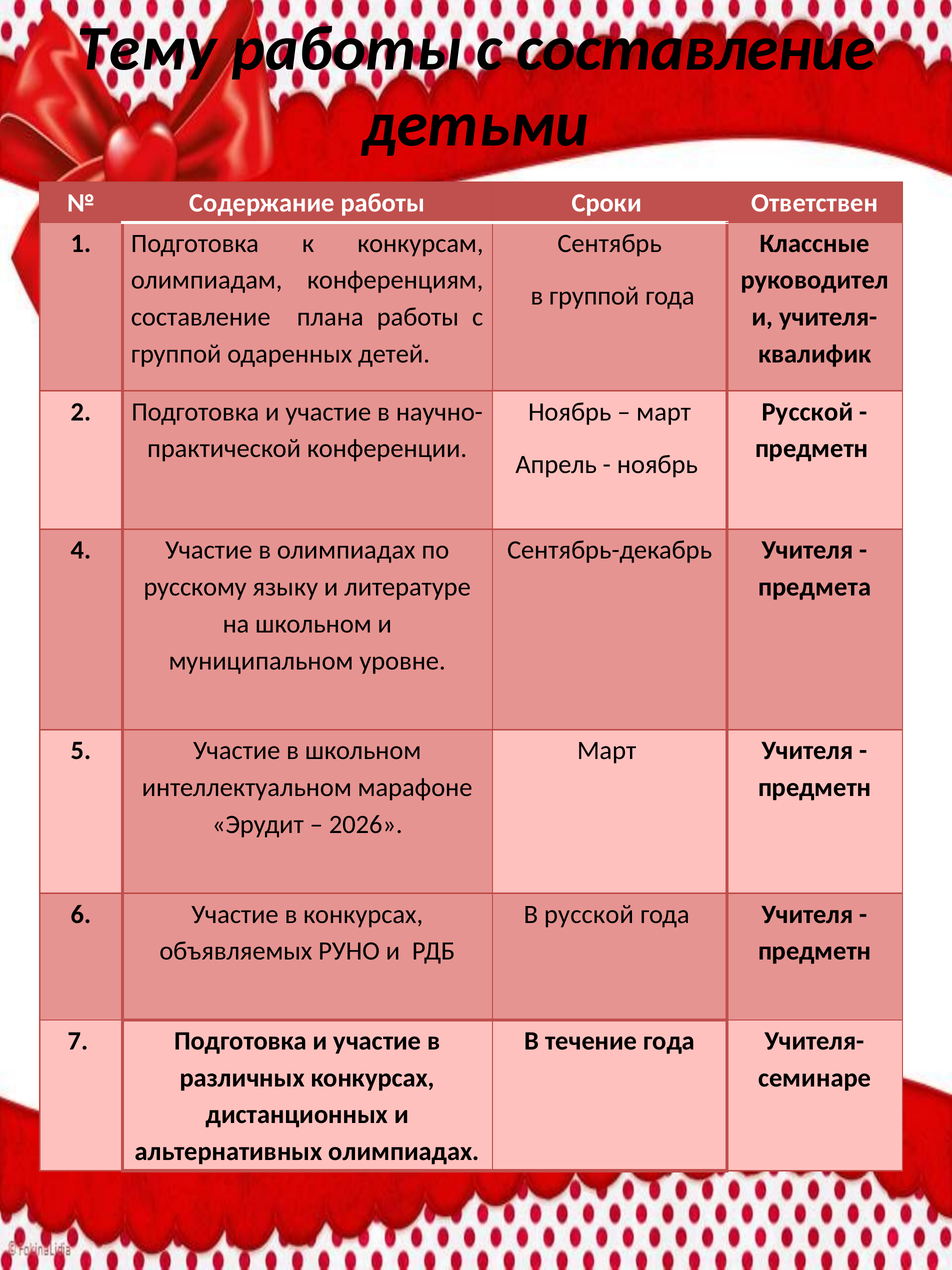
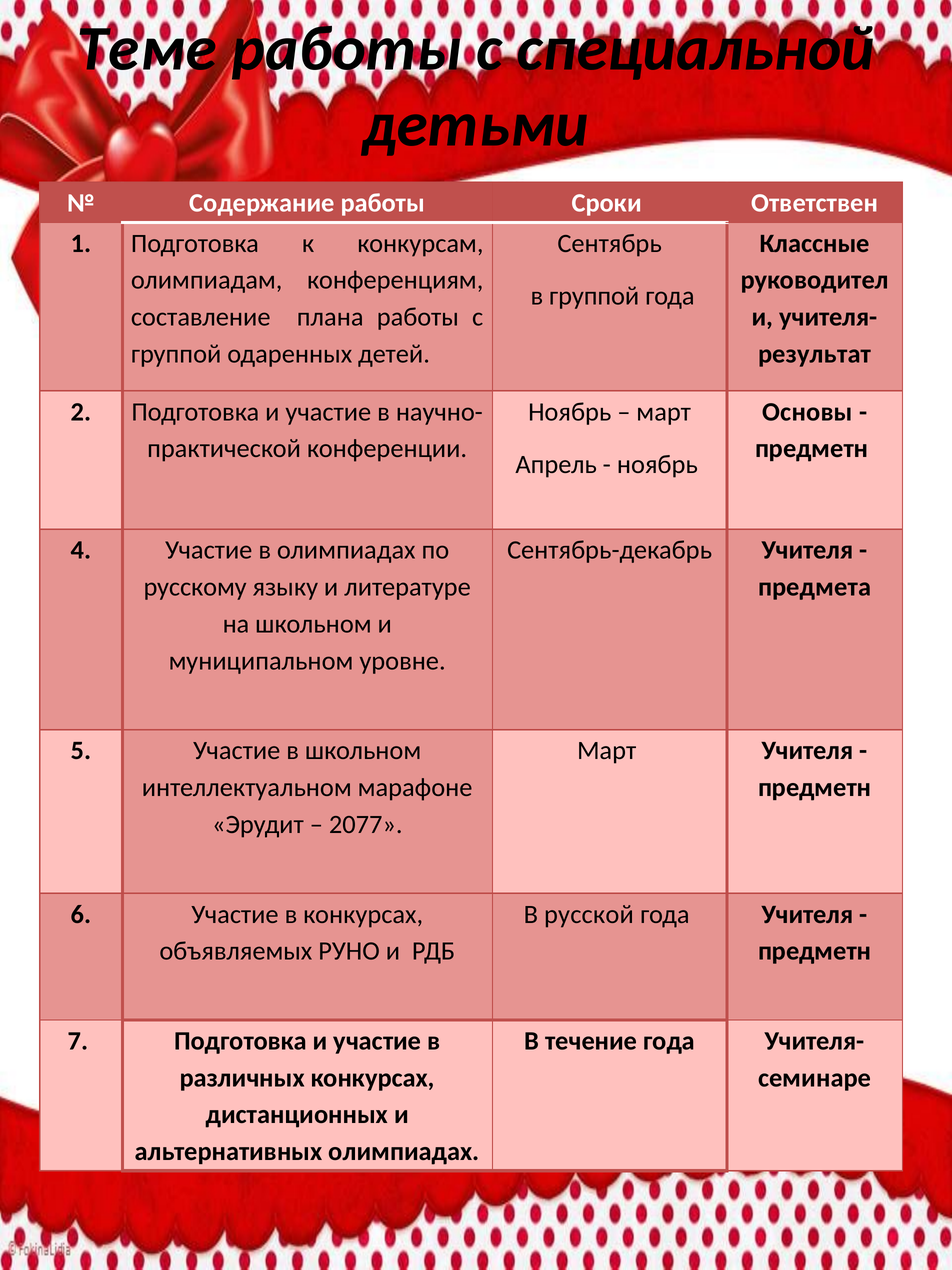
Тему: Тему -> Теме (147, 49)
с составление: составление -> специальной (696, 49)
квалифик: квалифик -> результат (815, 354)
Русской: Русской -> Основы (807, 412)
2026: 2026 -> 2077 (366, 824)
